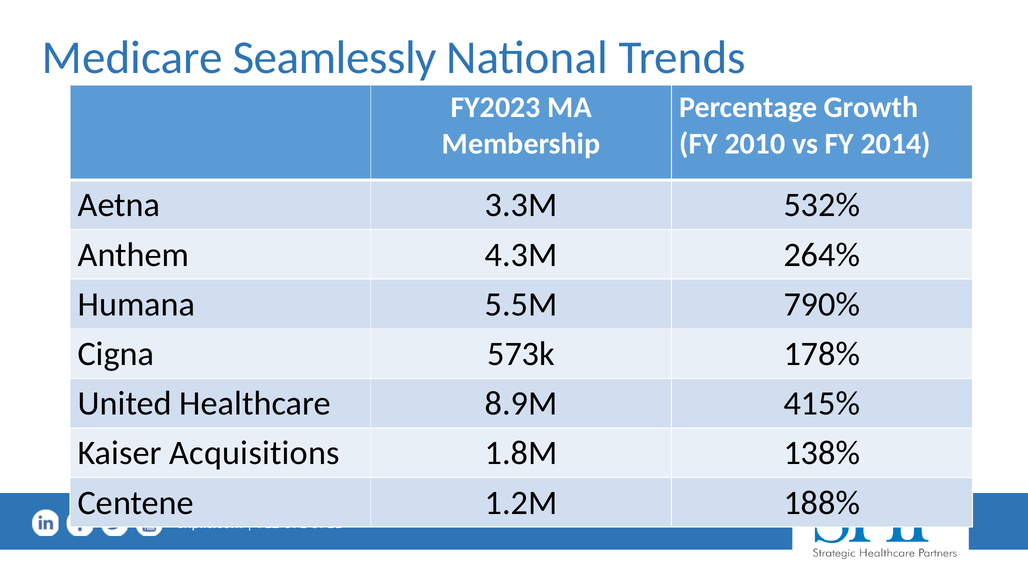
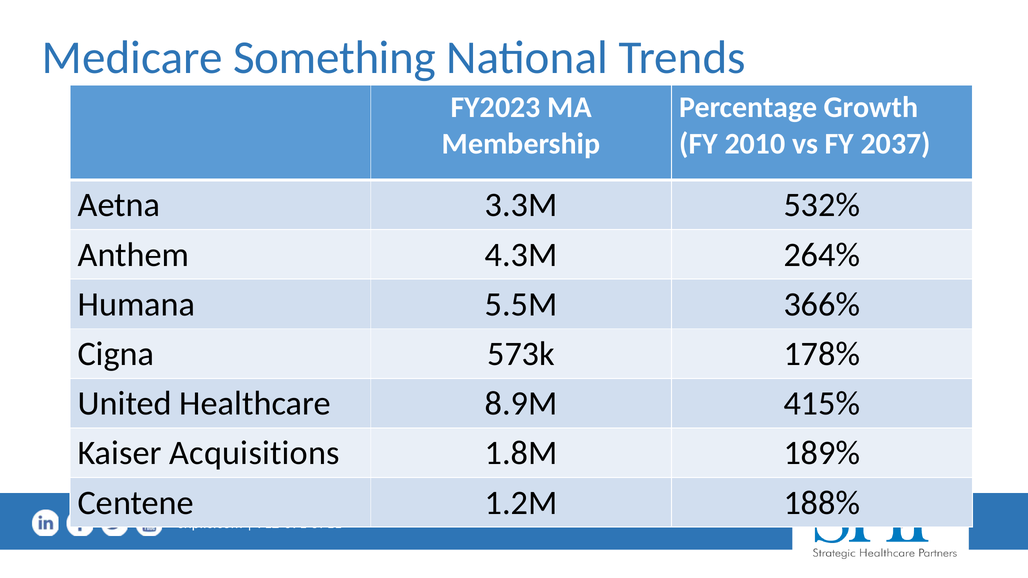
Seamlessly: Seamlessly -> Something (335, 58)
2014: 2014 -> 2037 (896, 144)
790%: 790% -> 366% (822, 304)
138%: 138% -> 189% (822, 453)
